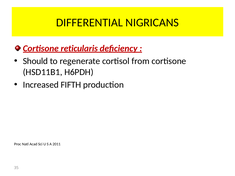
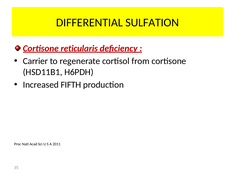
NIGRICANS: NIGRICANS -> SULFATION (152, 23)
Should: Should -> Carrier (35, 61)
